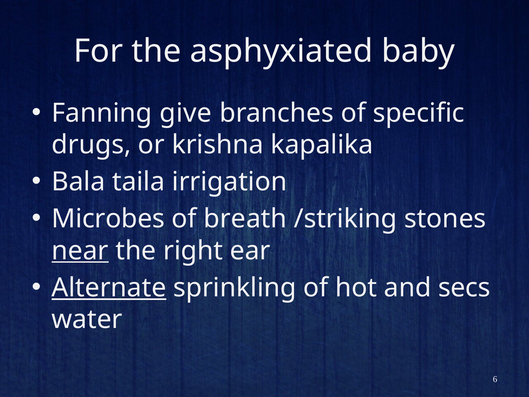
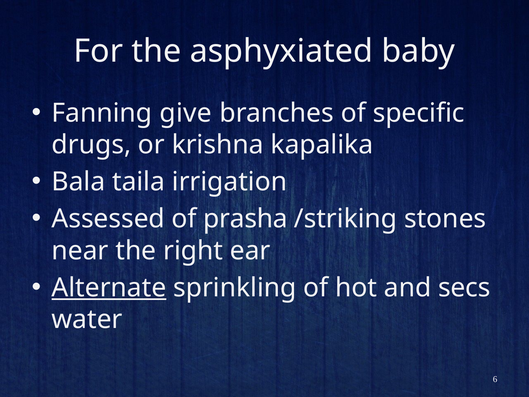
Microbes: Microbes -> Assessed (108, 219)
breath: breath -> prasha (245, 219)
near underline: present -> none (80, 250)
